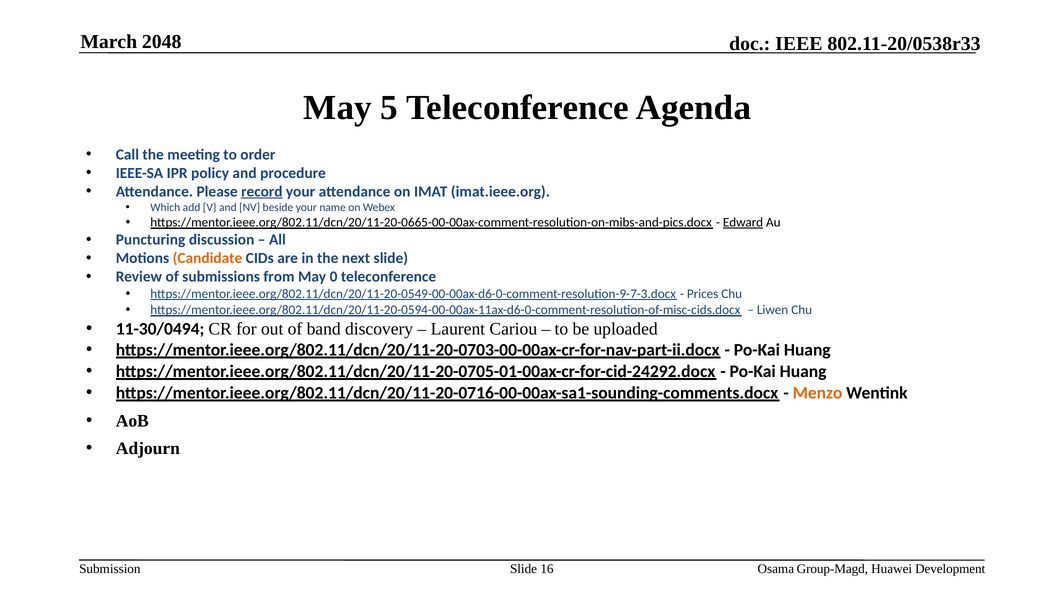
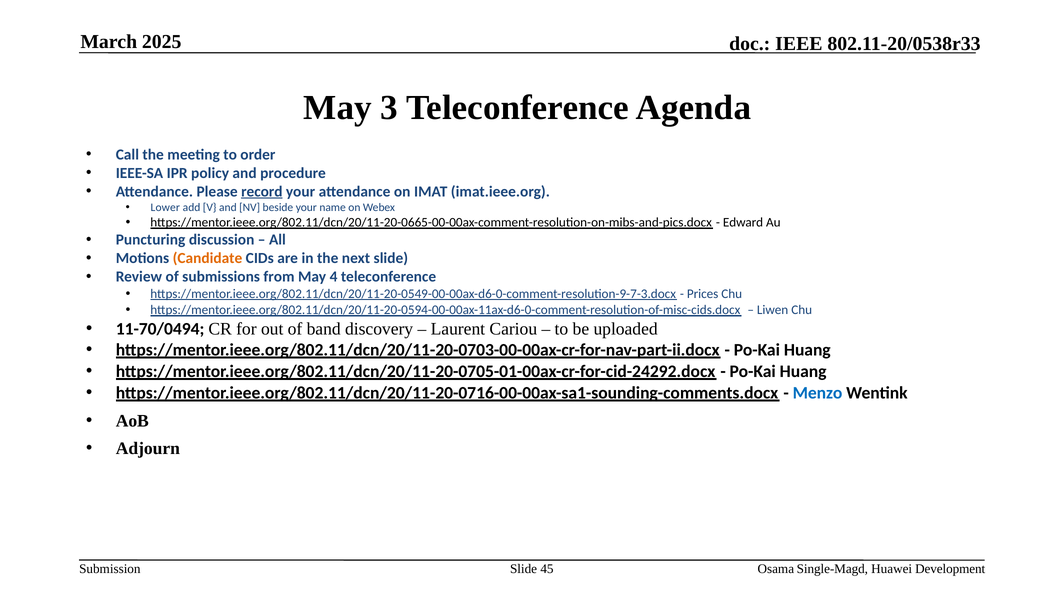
2048: 2048 -> 2025 (162, 42)
5: 5 -> 3 (389, 108)
Which: Which -> Lower (165, 208)
Edward underline: present -> none (743, 222)
0: 0 -> 4 (334, 277)
11-30/0494: 11-30/0494 -> 11-70/0494 (160, 329)
Menzo colour: orange -> blue (818, 393)
16: 16 -> 45 (547, 569)
Group-Magd: Group-Magd -> Single-Magd (832, 569)
